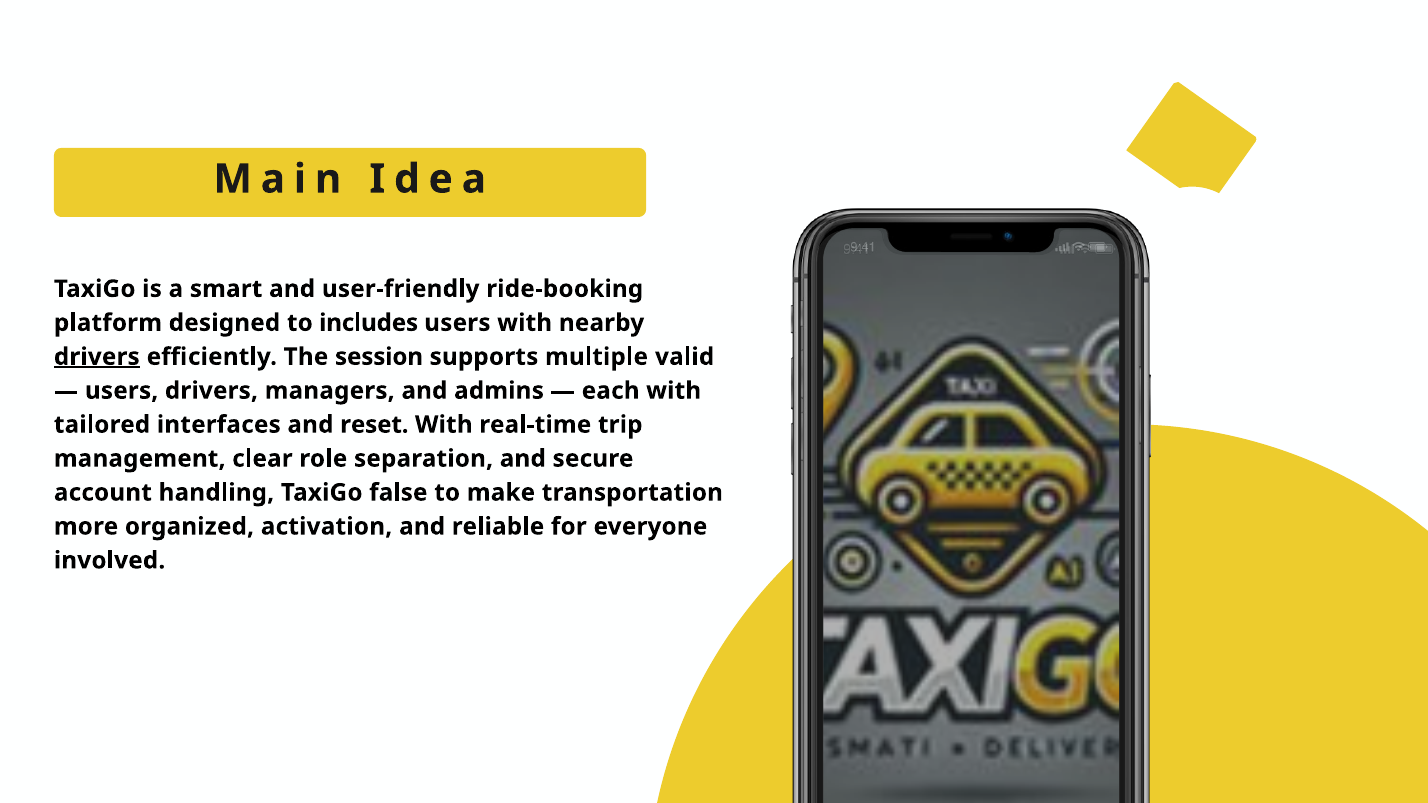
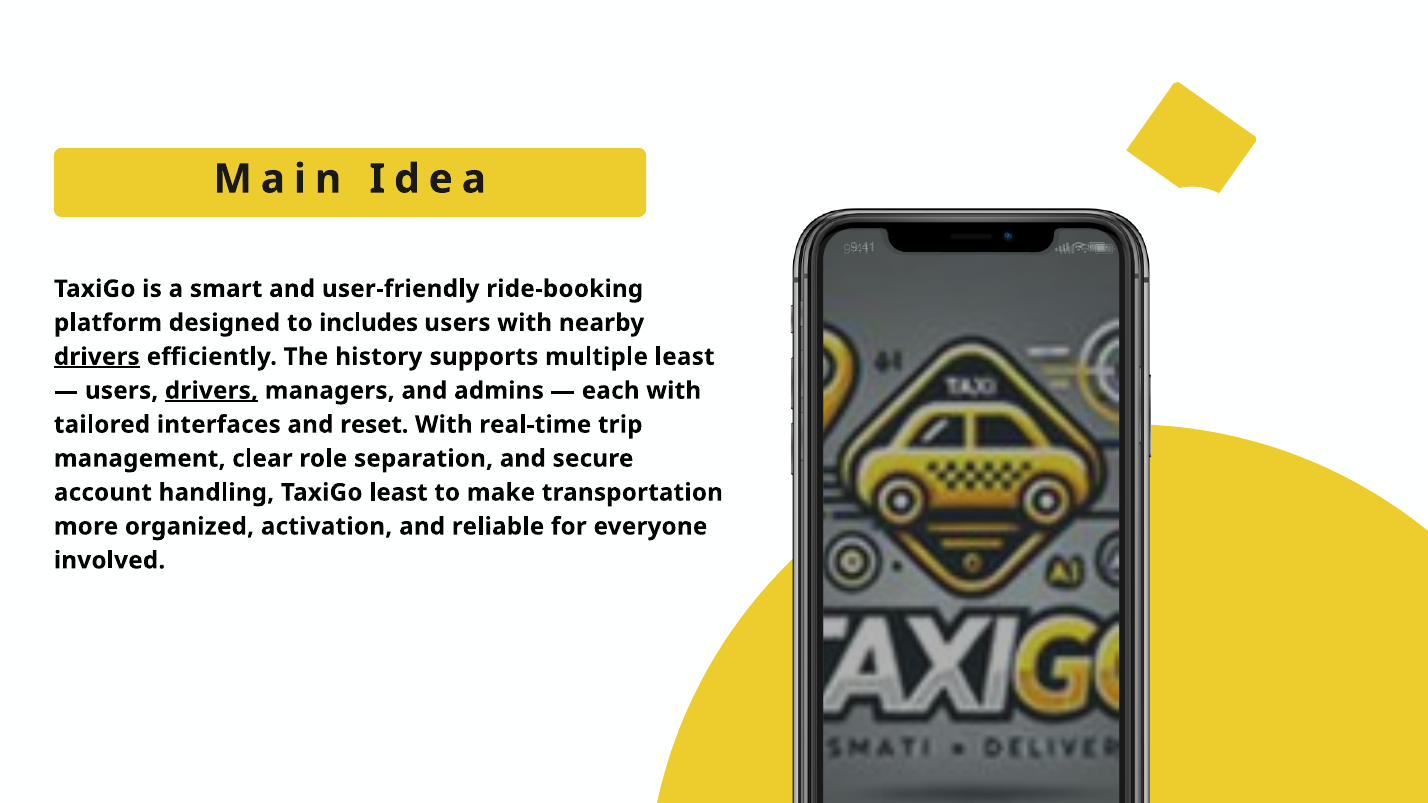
session: session -> history (379, 357)
multiple valid: valid -> least (685, 357)
drivers underline: none -> present (211, 391)
TaxiGo false: false -> least (398, 493)
